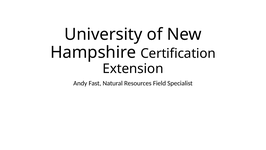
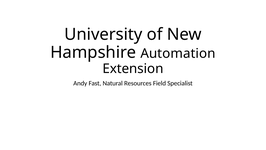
Certification: Certification -> Automation (178, 53)
